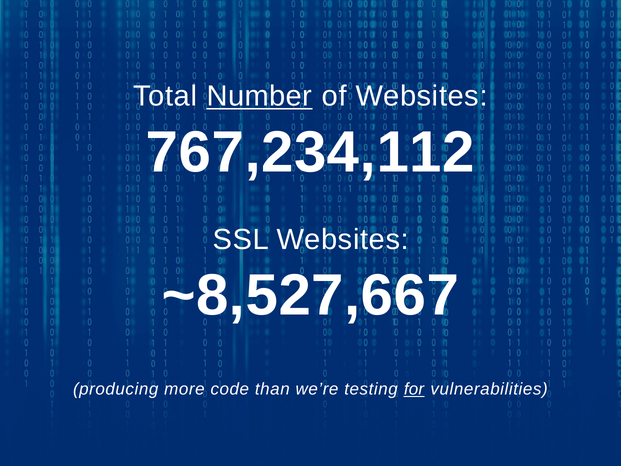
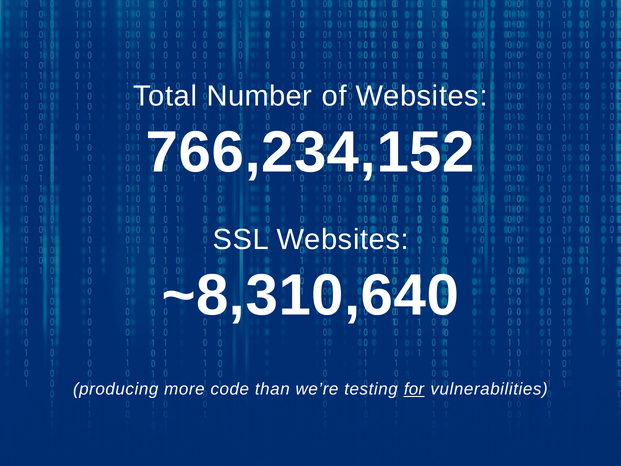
Number underline: present -> none (259, 96)
767,234,112: 767,234,112 -> 766,234,152 (310, 152)
~8,527,667: ~8,527,667 -> ~8,310,640 (310, 296)
